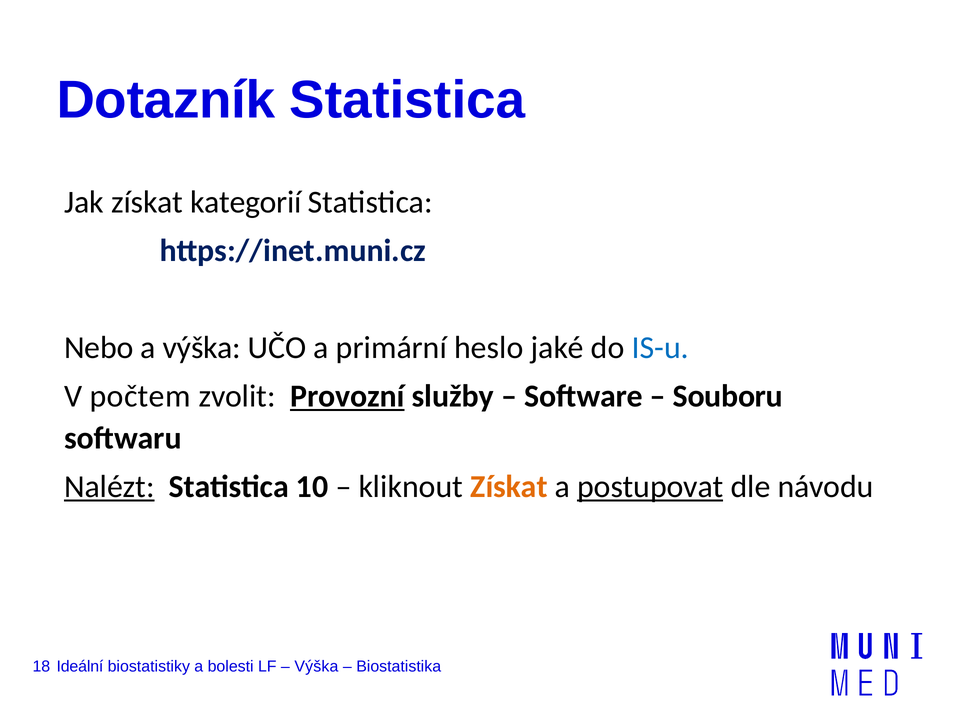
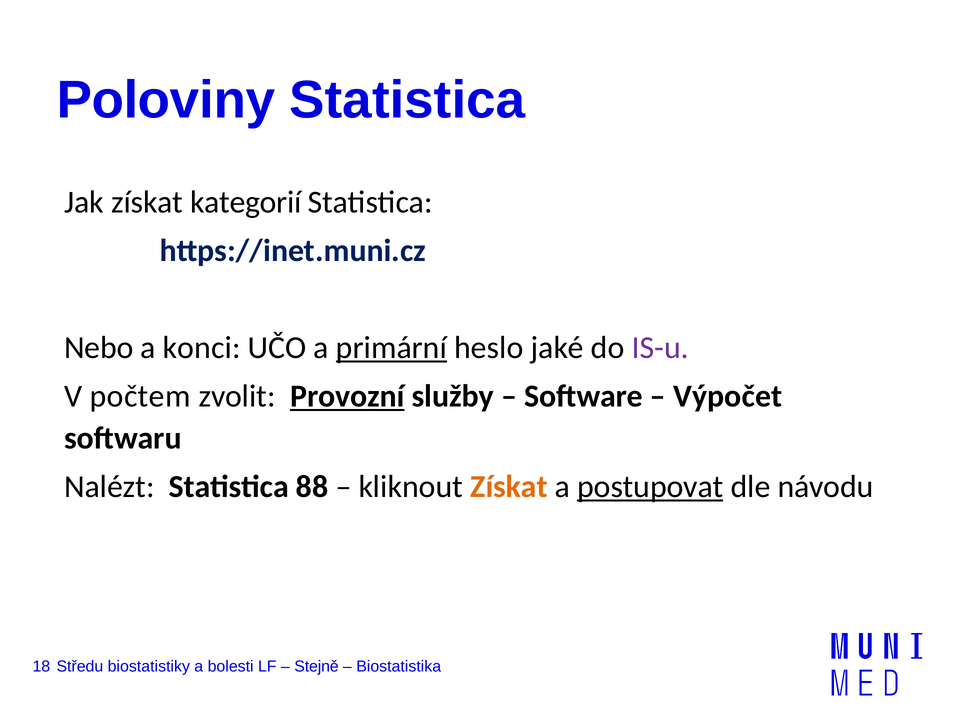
Dotazník: Dotazník -> Poloviny (166, 100)
a výška: výška -> konci (202, 348)
primární underline: none -> present (391, 348)
IS-u colour: blue -> purple (660, 348)
Souboru: Souboru -> Výpočet (728, 396)
Nalézt underline: present -> none (109, 487)
10: 10 -> 88 (312, 487)
Ideální: Ideální -> Středu (80, 666)
Výška: Výška -> Stejně (317, 666)
